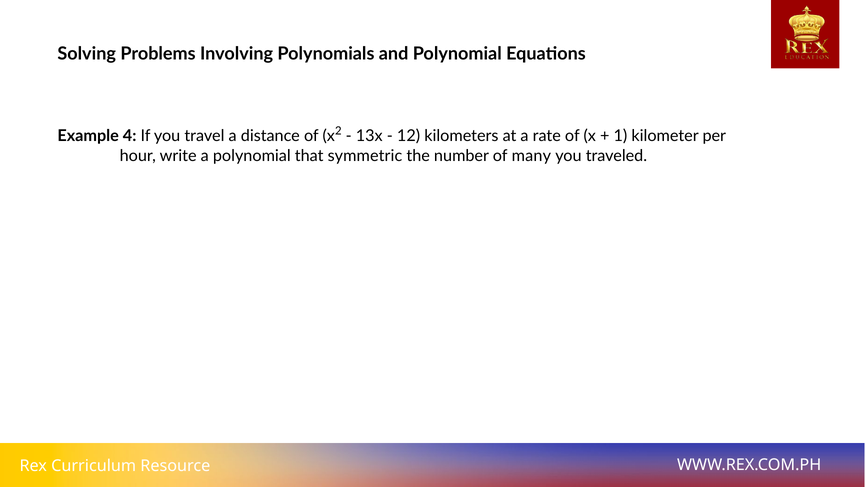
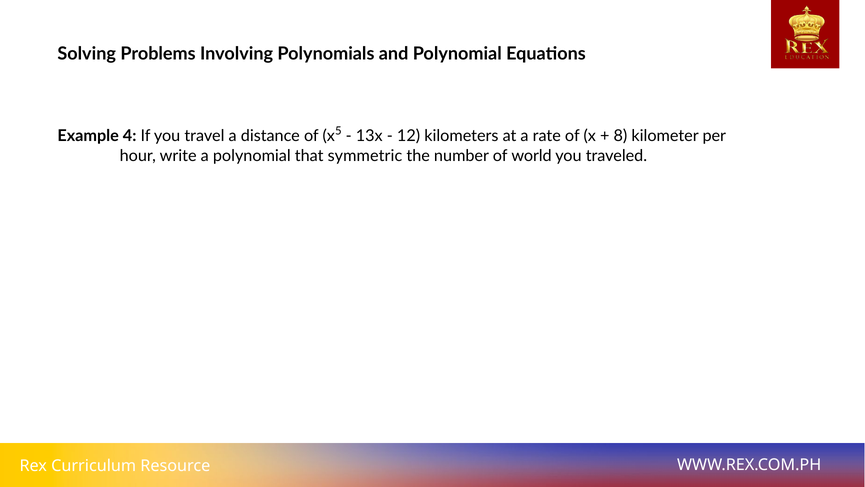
2: 2 -> 5 (338, 131)
1: 1 -> 8 (620, 136)
many: many -> world (531, 156)
